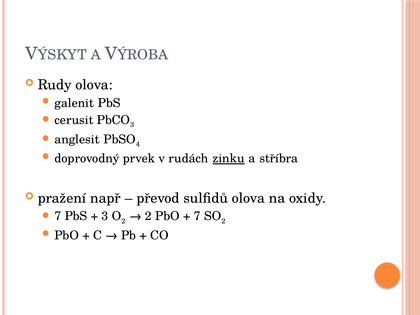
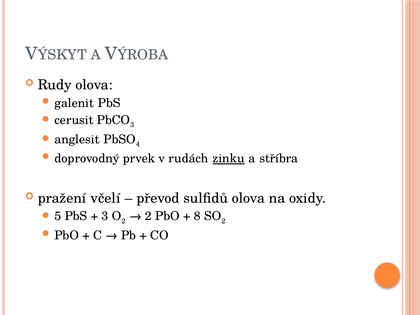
např: např -> včelí (105, 198)
7: 7 -> 5 (58, 216)
7: 7 -> 8 (197, 216)
